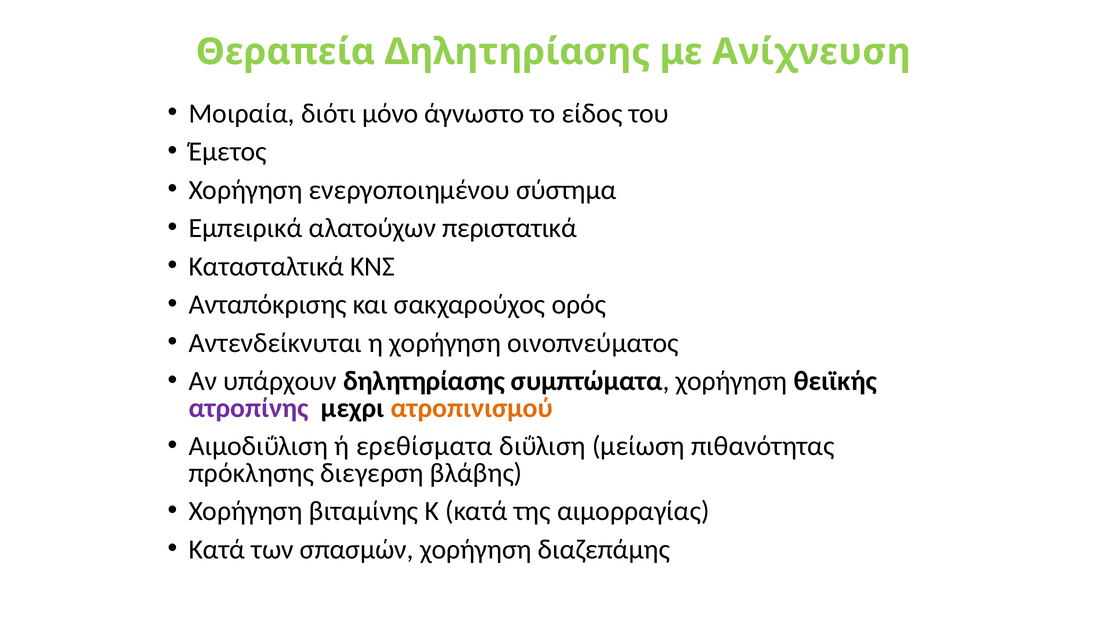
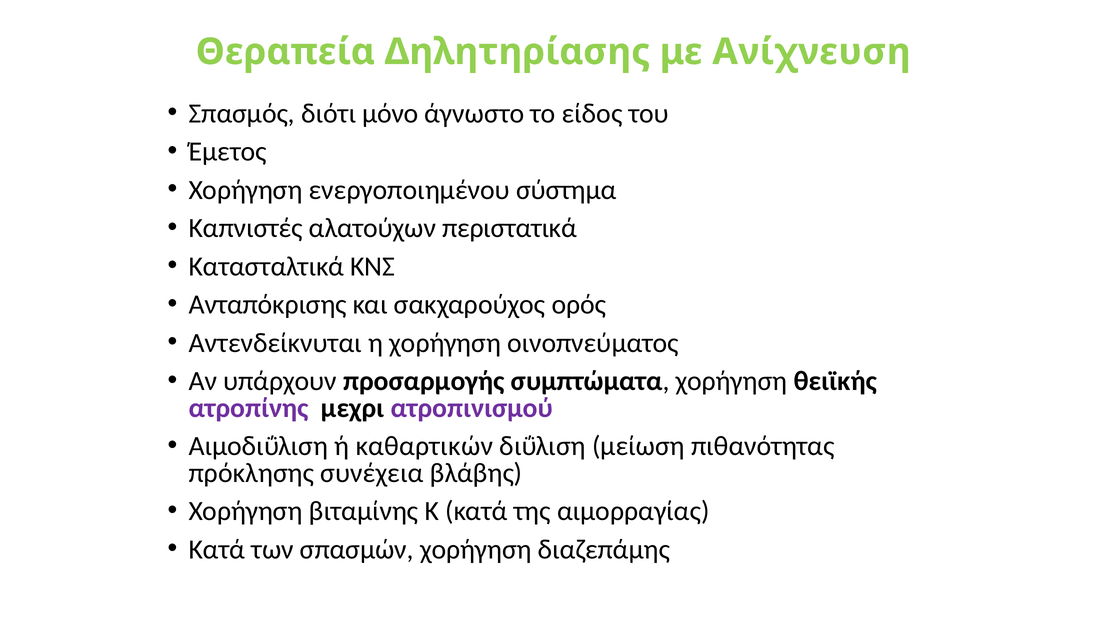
Μοιραία: Μοιραία -> Σπασμός (242, 113)
Εμπειρικά: Εμπειρικά -> Καπνιστές (246, 228)
υπάρχουν δηλητηρίασης: δηλητηρίασης -> προσαρμογής (424, 381)
ατροπινισμού colour: orange -> purple (472, 408)
ερεθίσματα: ερεθίσματα -> καθαρτικών (424, 446)
διεγερση: διεγερση -> συνέχεια (372, 472)
